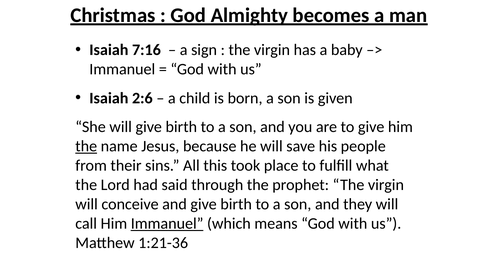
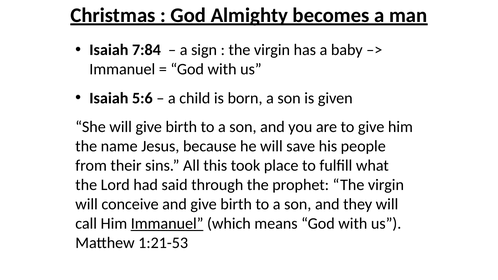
7:16: 7:16 -> 7:84 (146, 50)
2:6: 2:6 -> 5:6 (142, 98)
the underline: present -> none (86, 146)
1:21-36: 1:21-36 -> 1:21-53 (163, 243)
